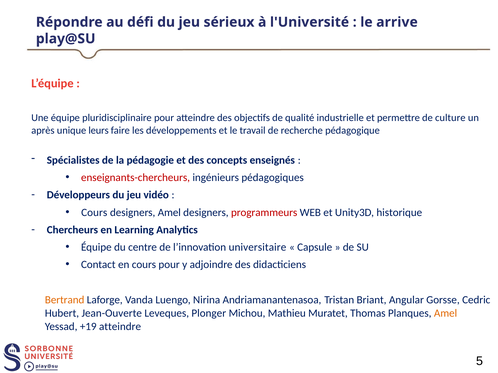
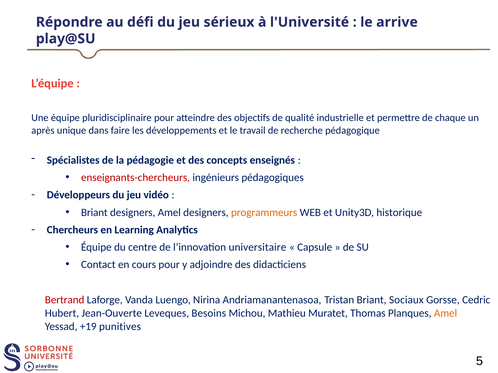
culture: culture -> chaque (450, 118)
leurs: leurs -> dans (98, 130)
Cours: Cours -> Briant (94, 213)
programmeurs colour: red -> orange (264, 213)
Bertrand colour: orange -> red (65, 300)
Angular: Angular -> Sociaux (406, 300)
Plonger: Plonger -> Besoins (209, 314)
+19 atteindre: atteindre -> punitives (120, 327)
